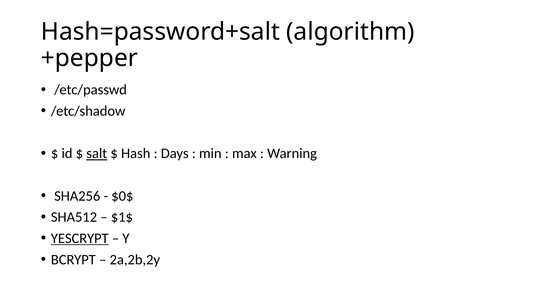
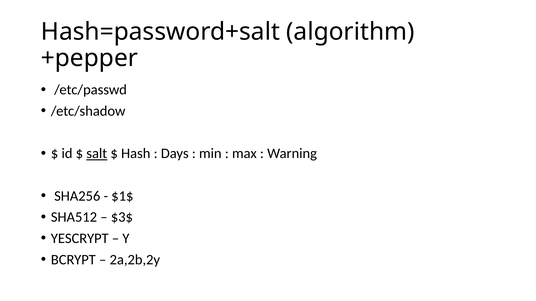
$0$: $0$ -> $1$ (122, 196)
$1$: $1$ -> $3$ (122, 218)
YESCRYPT underline: present -> none (80, 239)
